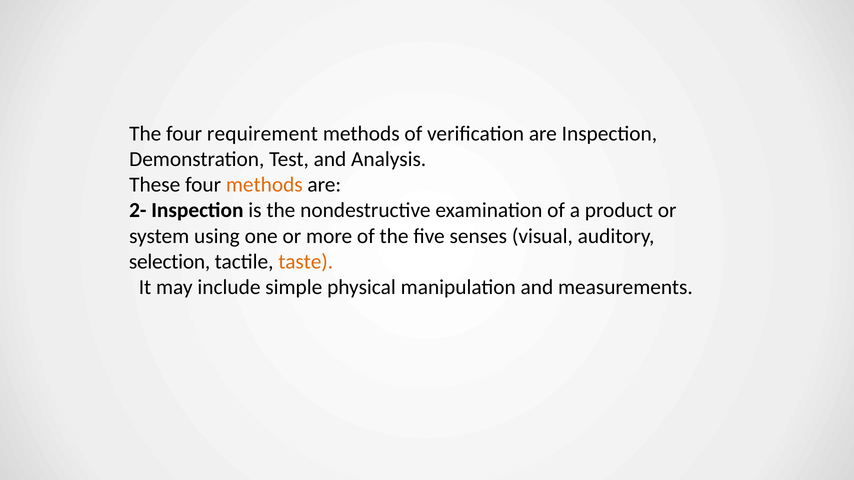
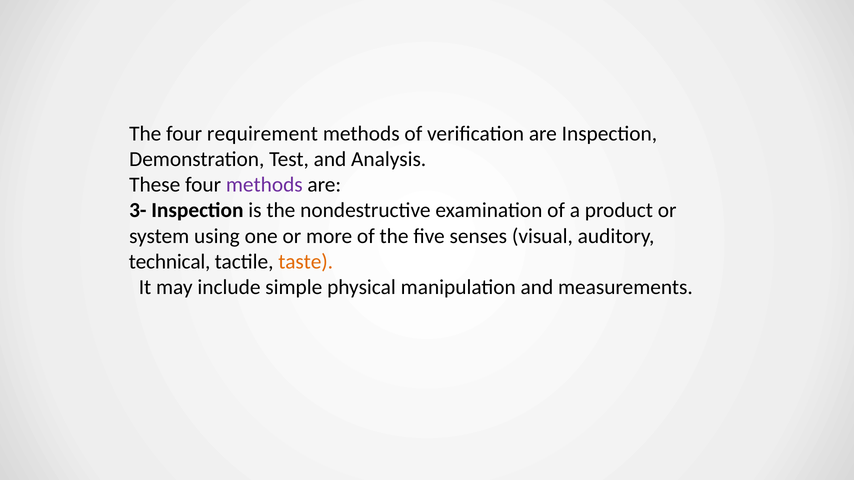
methods colour: orange -> purple (264, 185)
2-: 2- -> 3- (138, 211)
selection: selection -> technical (170, 262)
